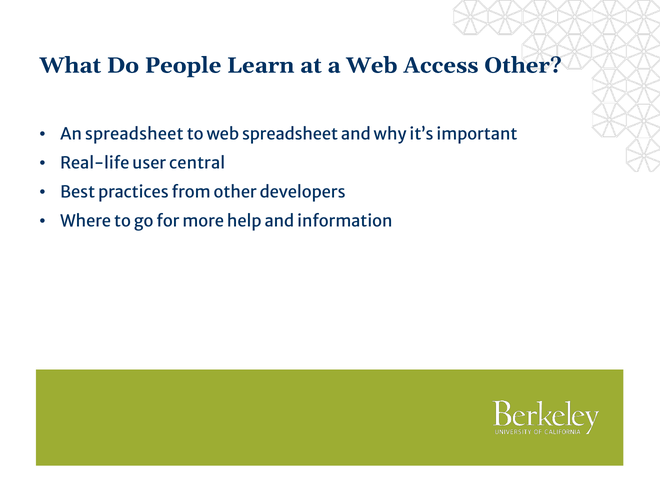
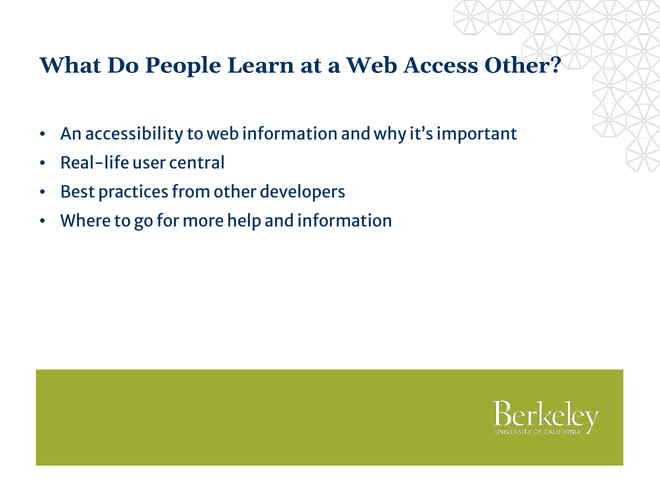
An spreadsheet: spreadsheet -> accessibility (134, 135)
web spreadsheet: spreadsheet -> information (290, 135)
